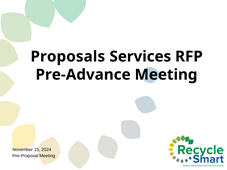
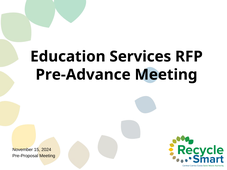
Proposals: Proposals -> Education (68, 57)
